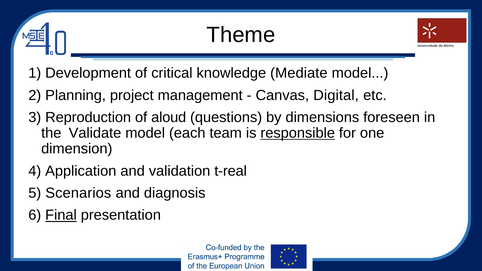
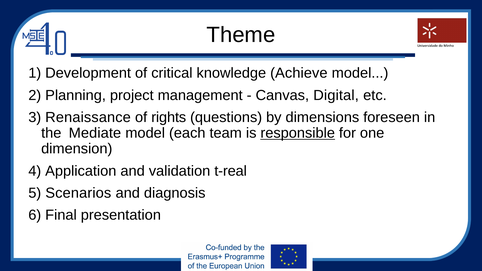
Mediate: Mediate -> Achieve (299, 73)
Reproduction: Reproduction -> Renaissance (88, 117)
aloud: aloud -> rights (169, 117)
Validate: Validate -> Mediate (95, 133)
Final underline: present -> none (61, 215)
